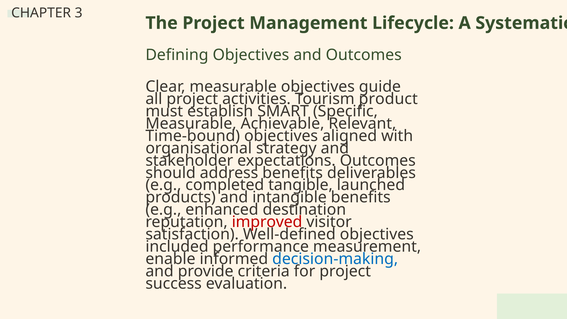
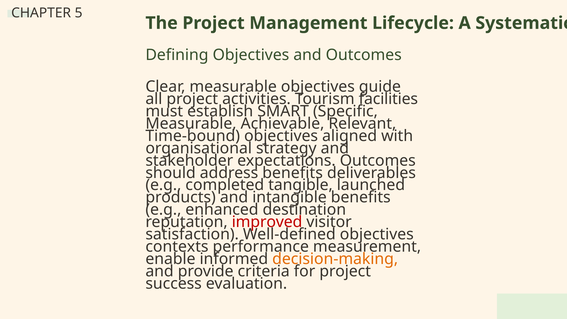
3: 3 -> 5 (79, 13)
product: product -> facilities (388, 99)
included: included -> contexts (177, 247)
decision-making colour: blue -> orange (335, 259)
